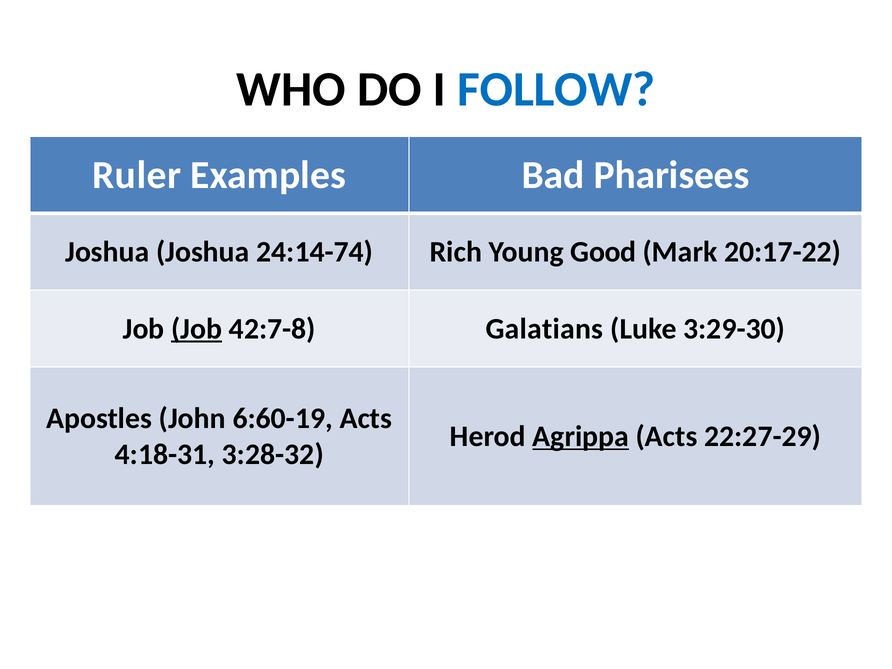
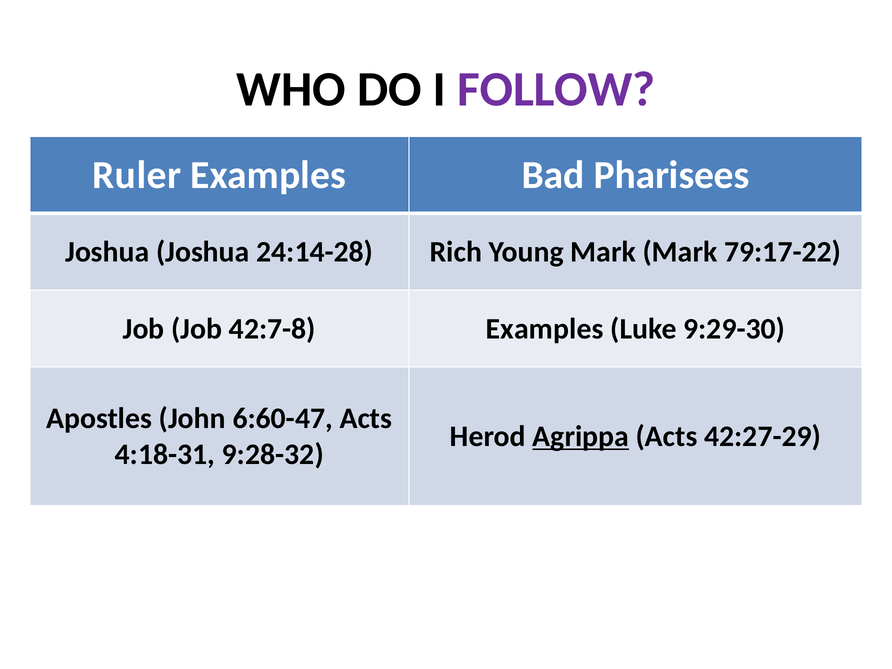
FOLLOW colour: blue -> purple (556, 90)
24:14-74: 24:14-74 -> 24:14-28 (315, 252)
Young Good: Good -> Mark (603, 252)
20:17-22: 20:17-22 -> 79:17-22 (783, 252)
Job underline: present -> none (197, 329)
42:7-8 Galatians: Galatians -> Examples (545, 329)
3:29-30: 3:29-30 -> 9:29-30 (734, 329)
6:60-19: 6:60-19 -> 6:60-47 (283, 418)
22:27-29: 22:27-29 -> 42:27-29 (763, 437)
3:28-32: 3:28-32 -> 9:28-32 (273, 455)
